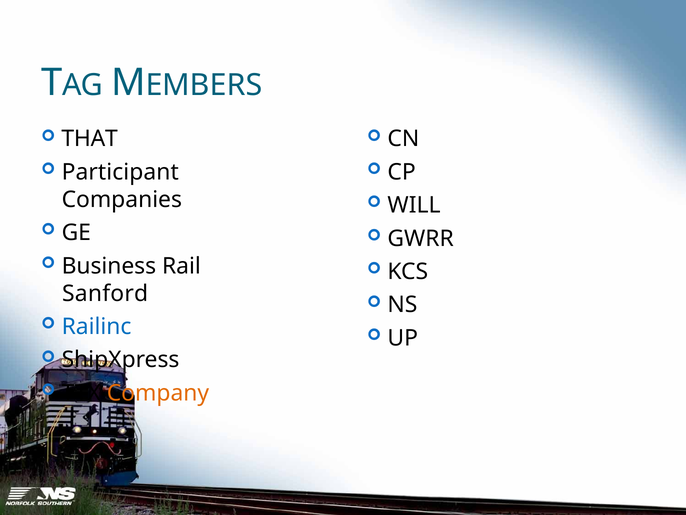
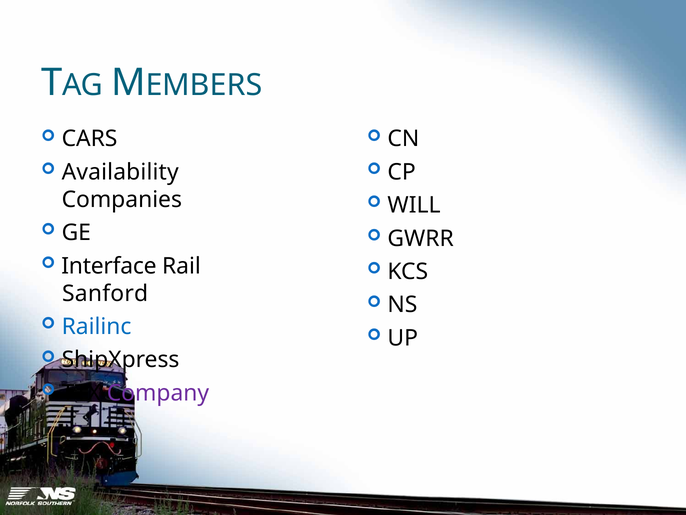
THAT: THAT -> CARS (90, 139)
Participant: Participant -> Availability (120, 172)
Business: Business -> Interface (109, 266)
Company colour: orange -> purple (158, 393)
